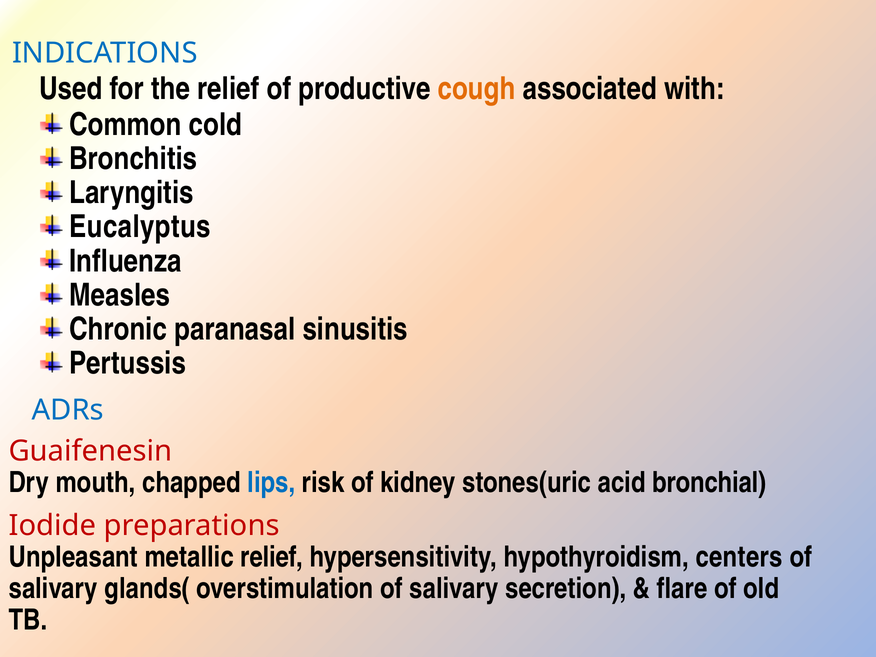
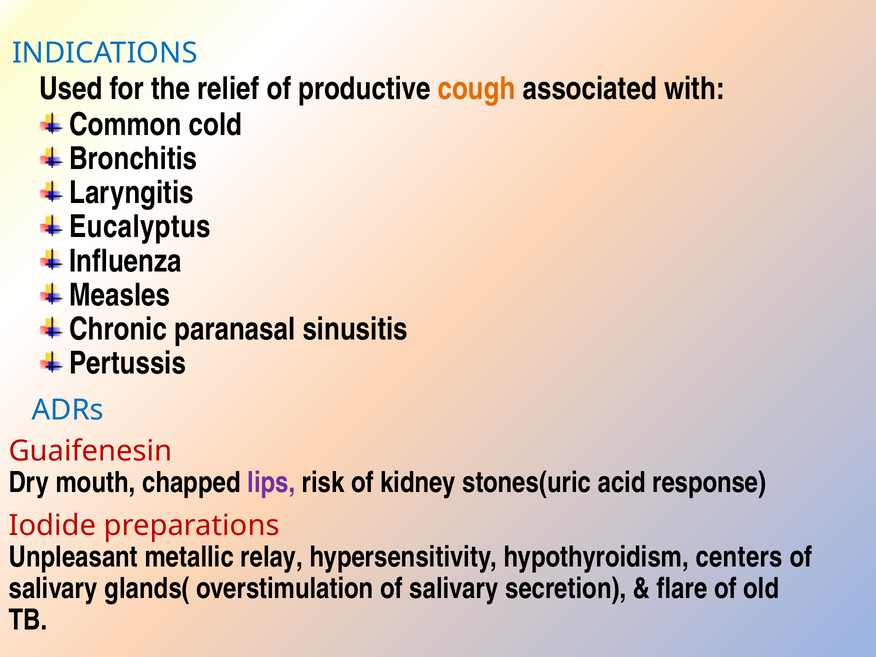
lips colour: blue -> purple (271, 483)
bronchial: bronchial -> response (709, 483)
metallic relief: relief -> relay (272, 557)
